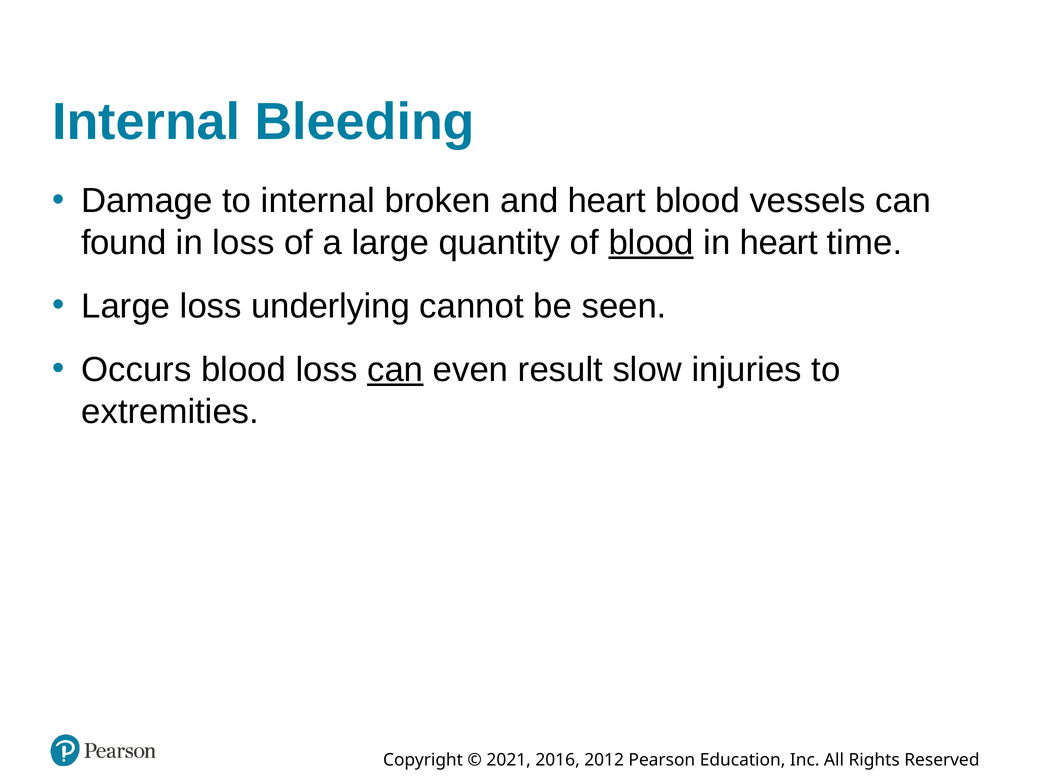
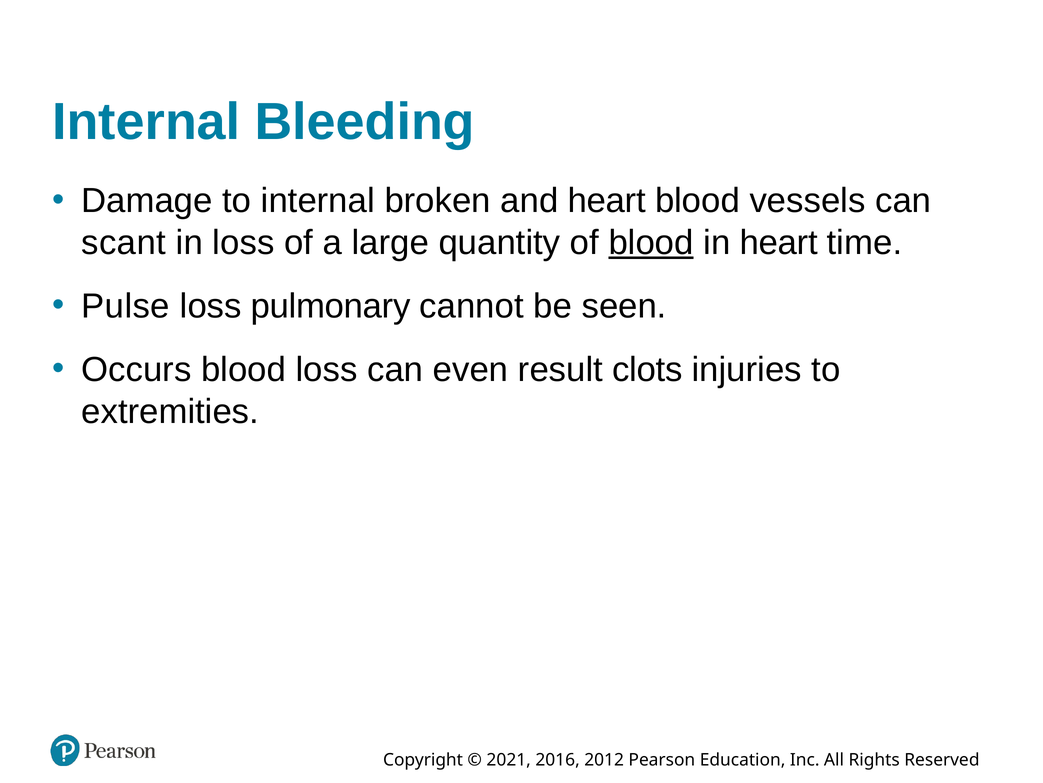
found: found -> scant (124, 243)
Large: Large -> Pulse (126, 306)
underlying: underlying -> pulmonary (331, 306)
can underline: present -> none (395, 369)
slow: slow -> clots (647, 369)
